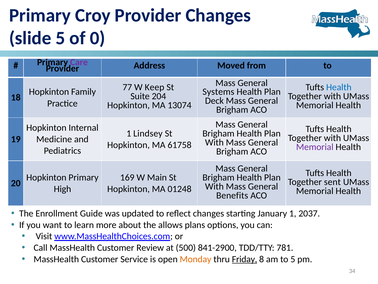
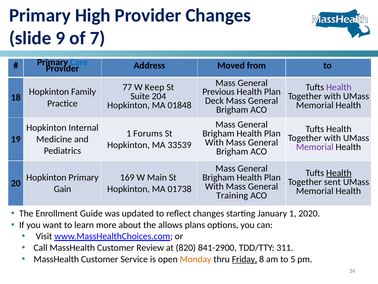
Croy: Croy -> High (93, 15)
slide 5: 5 -> 9 (60, 38)
0: 0 -> 7 (98, 38)
Care colour: purple -> blue (79, 62)
Health colour: blue -> purple (339, 87)
Systems: Systems -> Previous (219, 92)
13074: 13074 -> 01848 (180, 105)
Lindsey: Lindsey -> Forums (148, 133)
61758: 61758 -> 33539 (180, 145)
Health underline: none -> present (339, 173)
High: High -> Gain (62, 189)
01248: 01248 -> 01738 (180, 189)
Benefits: Benefits -> Training (232, 195)
2037: 2037 -> 2020 (309, 213)
500: 500 -> 820 (186, 247)
781: 781 -> 311 (285, 247)
